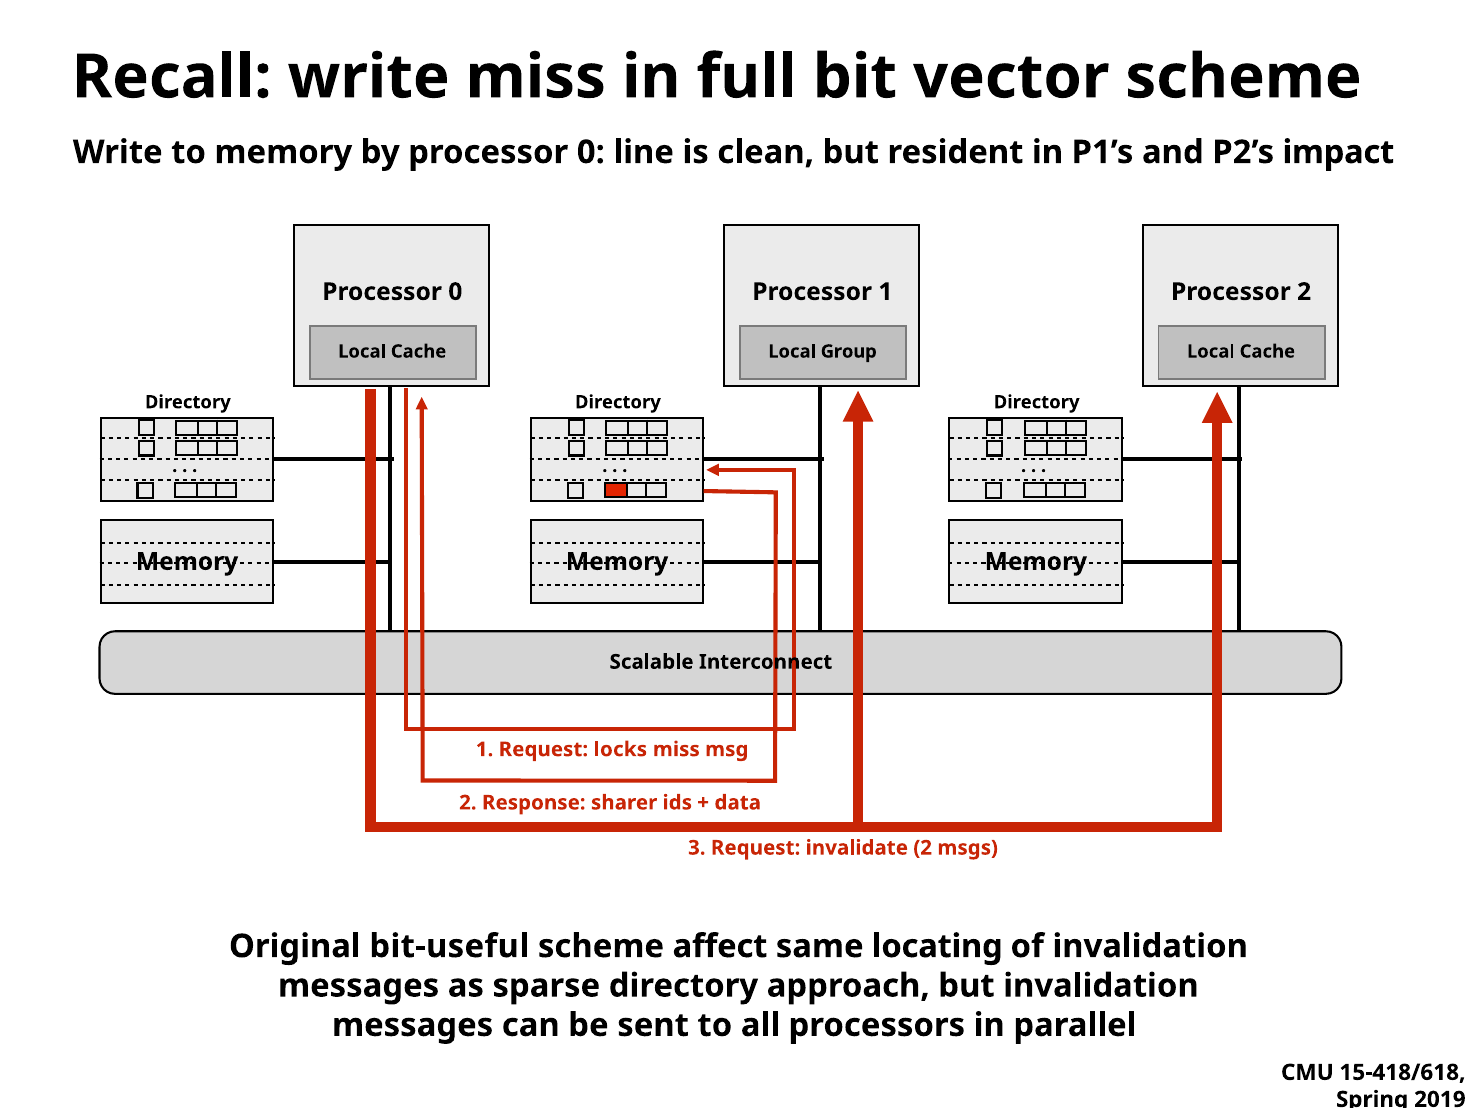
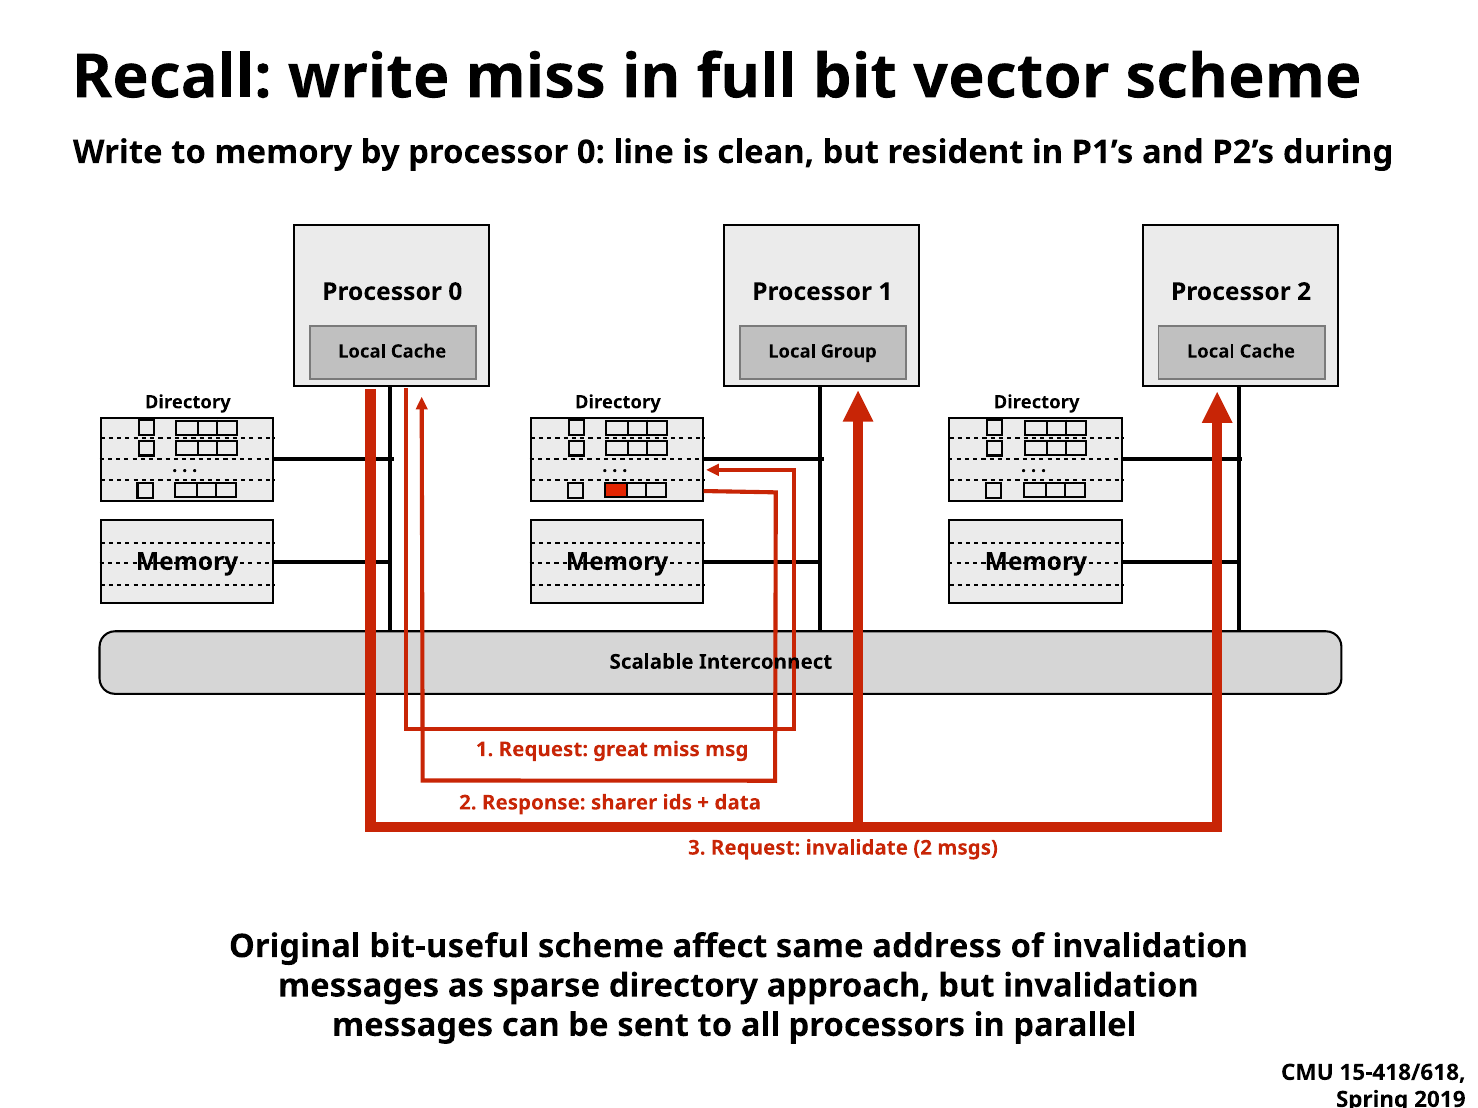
impact: impact -> during (1338, 152)
locks: locks -> great (621, 750)
locating: locating -> address (937, 947)
